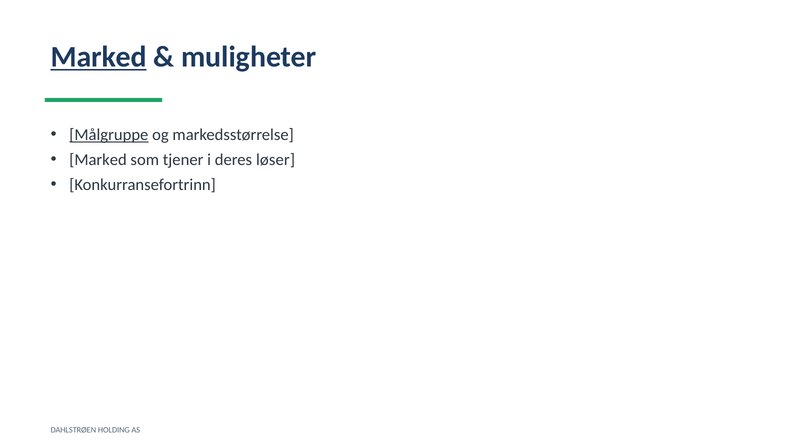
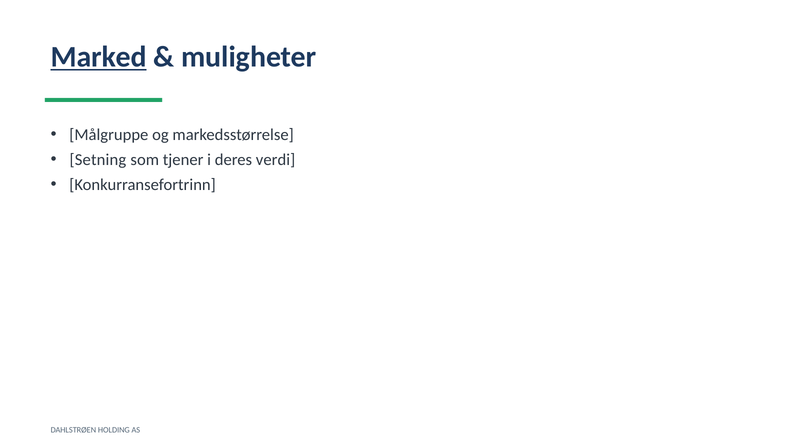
Målgruppe underline: present -> none (109, 135)
Marked: Marked -> Setning (98, 160)
løser: løser -> verdi (276, 160)
